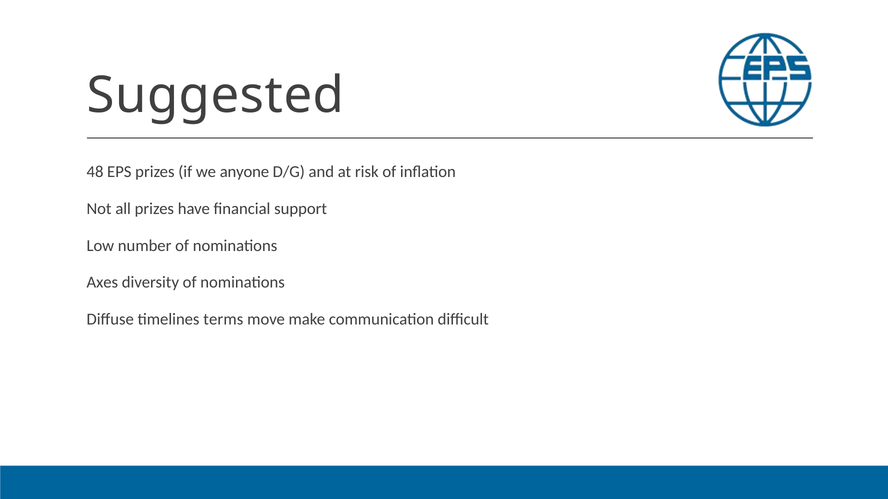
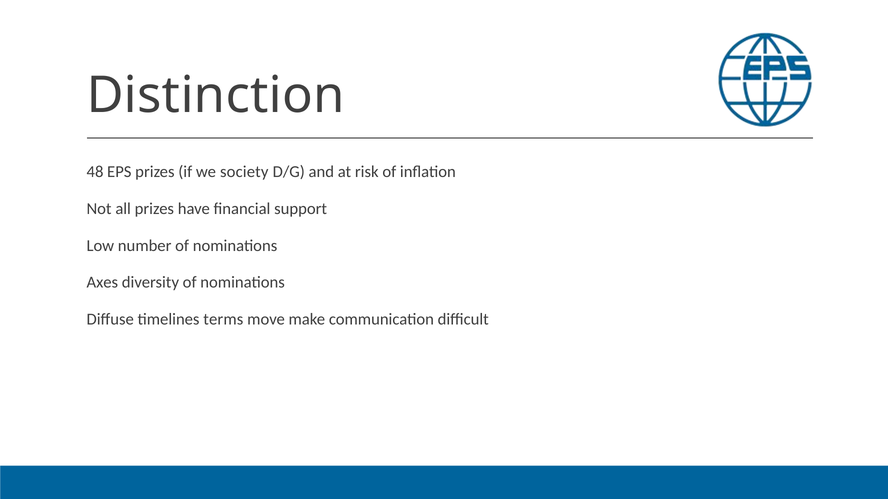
Suggested: Suggested -> Distinction (216, 95)
anyone: anyone -> society (244, 172)
